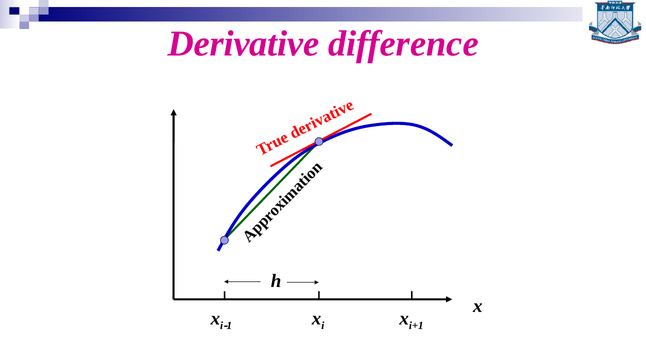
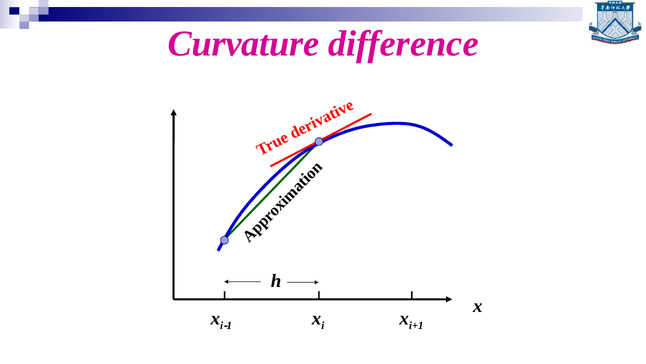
Derivative: Derivative -> Curvature (244, 44)
